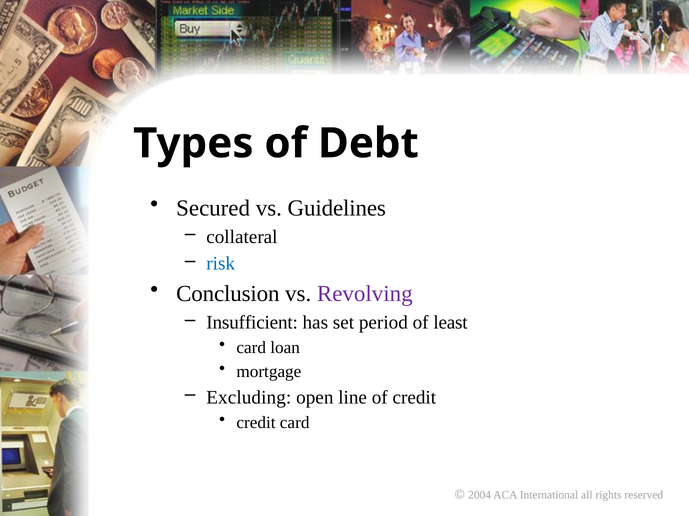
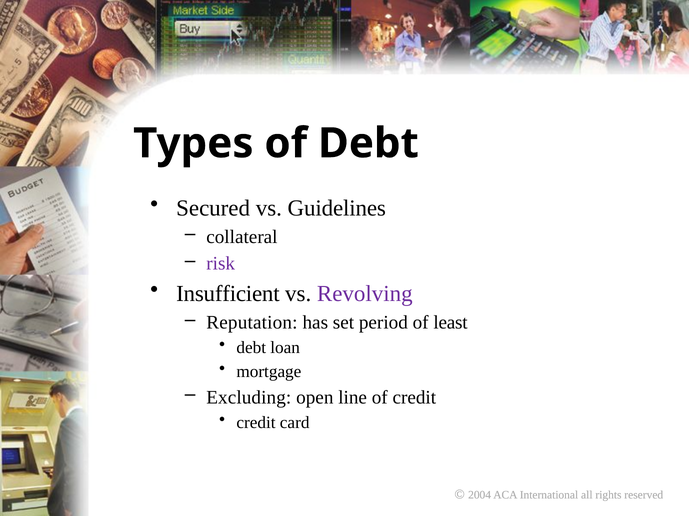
risk colour: blue -> purple (221, 264)
Conclusion: Conclusion -> Insufficient (228, 294)
Insufficient: Insufficient -> Reputation (252, 323)
card: card -> debt (251, 348)
